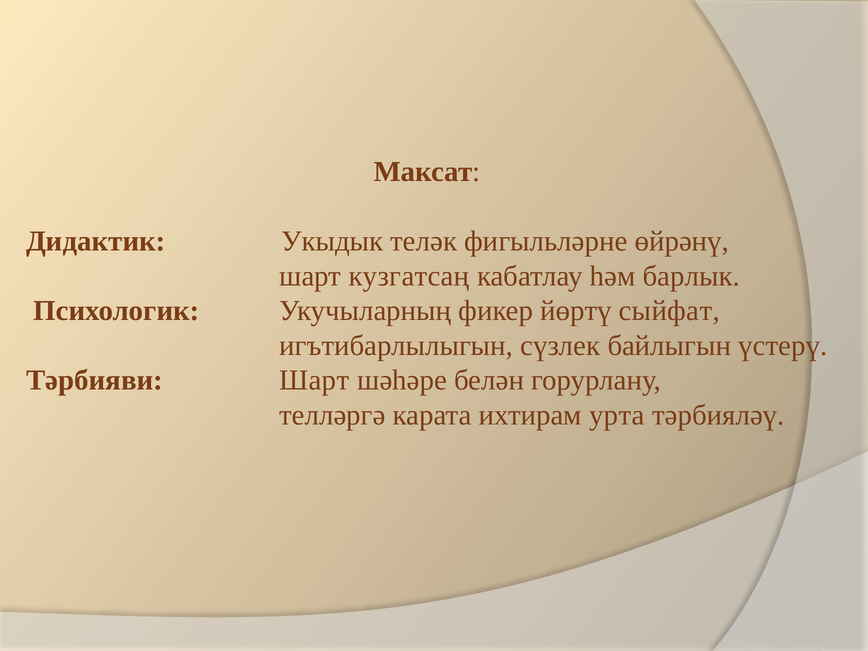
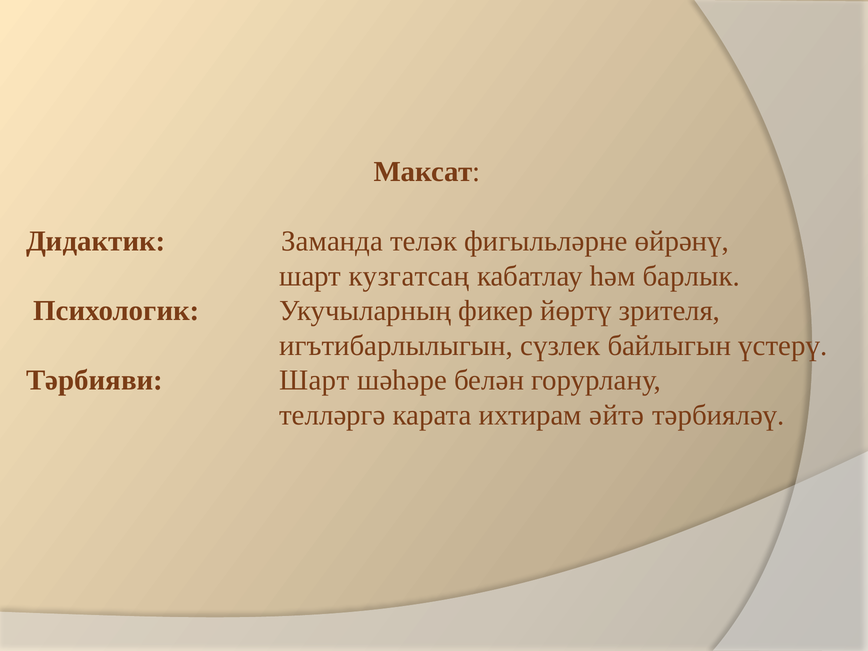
Укыдык: Укыдык -> Заманда (332, 241)
сыйфат: сыйфат -> зрителя (669, 311)
урта: урта -> әйтә (617, 415)
